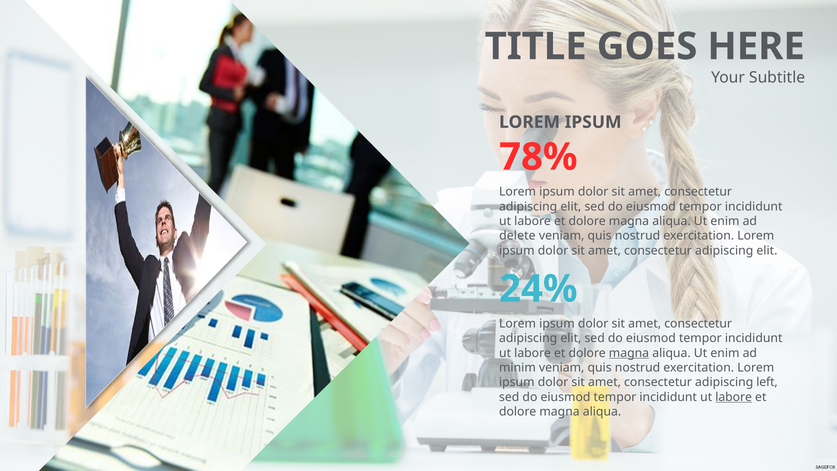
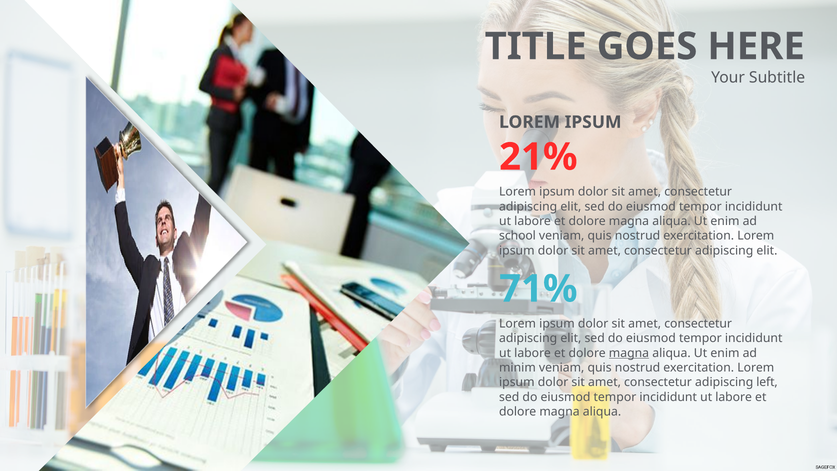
78%: 78% -> 21% (538, 157)
delete: delete -> school (518, 236)
24%: 24% -> 71% (538, 289)
labore underline: present -> none (734, 397)
